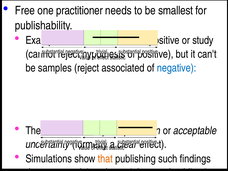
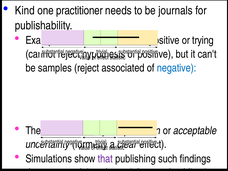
Free: Free -> Kind (25, 11)
smallest: smallest -> journals (176, 11)
study: study -> trying (203, 40)
that colour: orange -> purple (105, 159)
